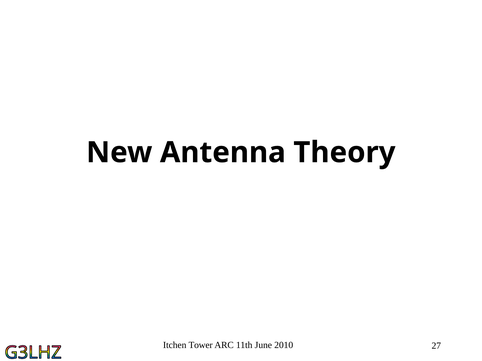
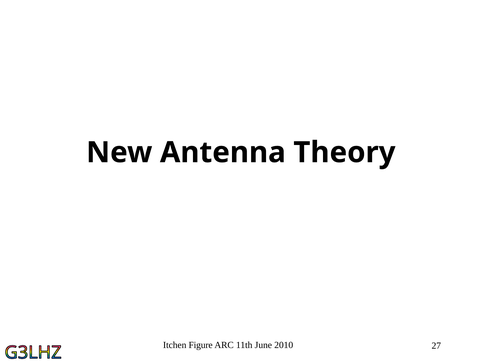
Tower: Tower -> Figure (201, 345)
